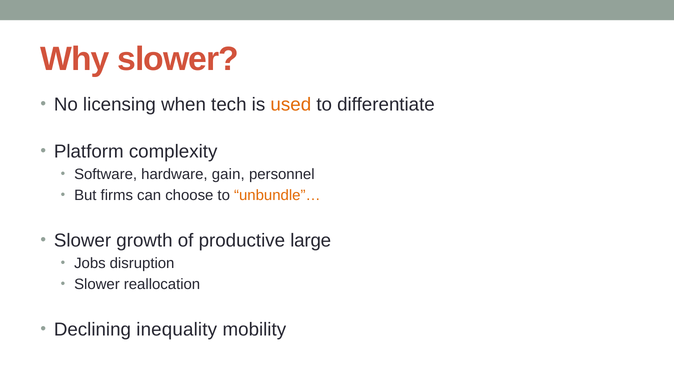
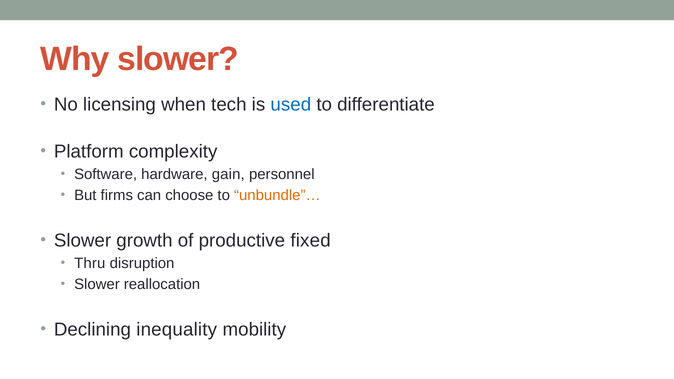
used colour: orange -> blue (291, 104)
large: large -> fixed (311, 241)
Jobs: Jobs -> Thru (90, 264)
